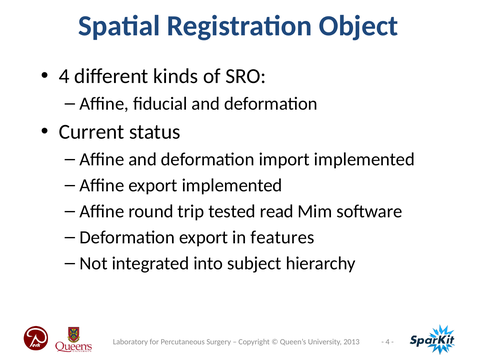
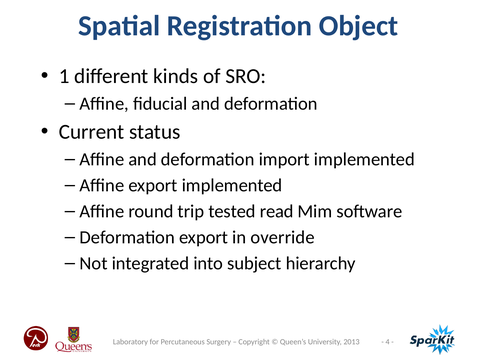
4: 4 -> 1 (64, 76)
features: features -> override (283, 237)
